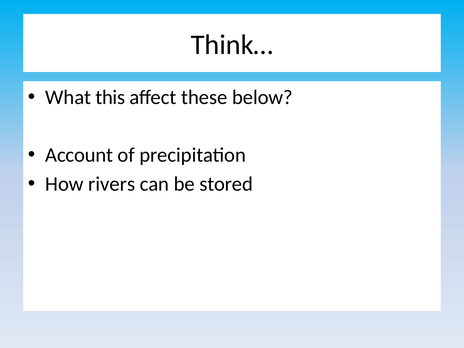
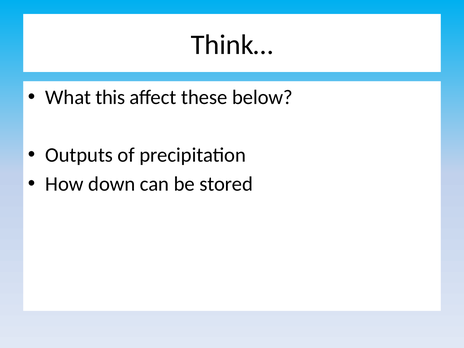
Account: Account -> Outputs (79, 155)
rivers: rivers -> down (112, 184)
